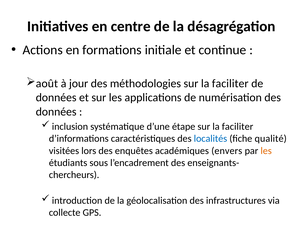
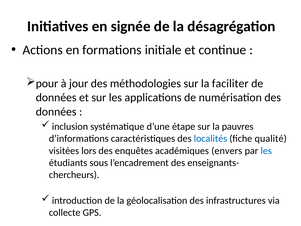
centre: centre -> signée (131, 26)
août: août -> pour (47, 83)
étape sur la faciliter: faciliter -> pauvres (238, 126)
les colour: orange -> blue (266, 151)
